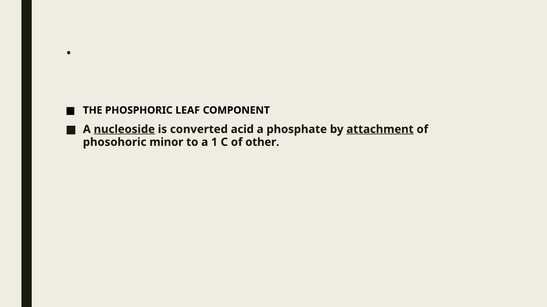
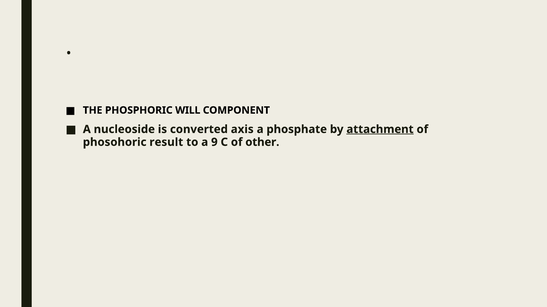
LEAF: LEAF -> WILL (188, 110)
nucleoside underline: present -> none (124, 130)
acid: acid -> axis (242, 130)
minor: minor -> result (166, 142)
1: 1 -> 9 (214, 142)
